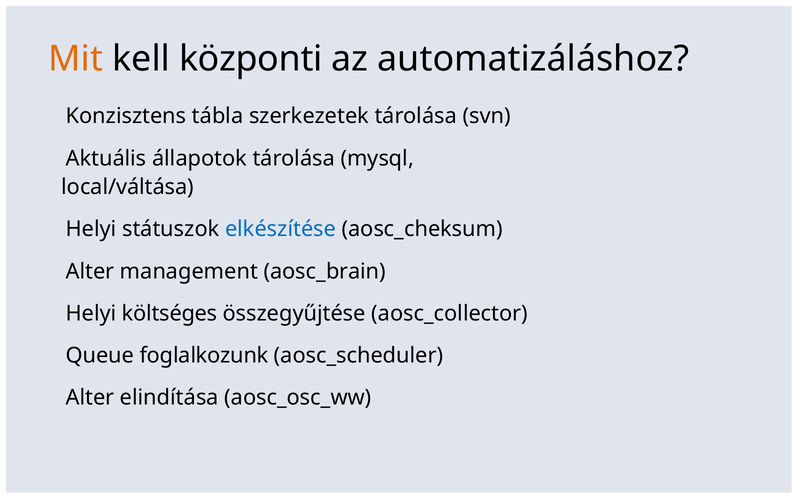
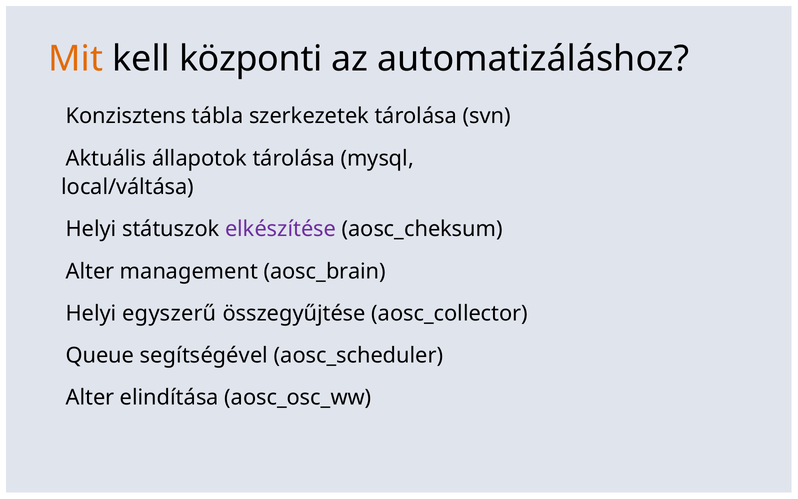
elkészítése colour: blue -> purple (281, 229)
költséges: költséges -> egyszerű (169, 313)
foglalkozunk: foglalkozunk -> segítségével (204, 355)
